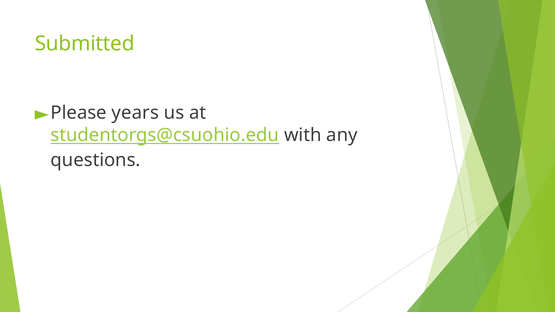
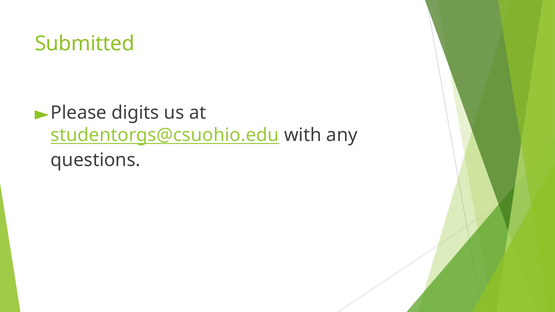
years: years -> digits (135, 113)
